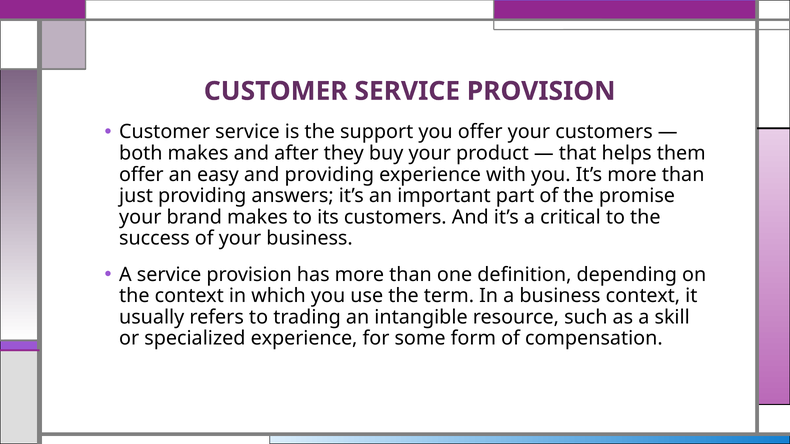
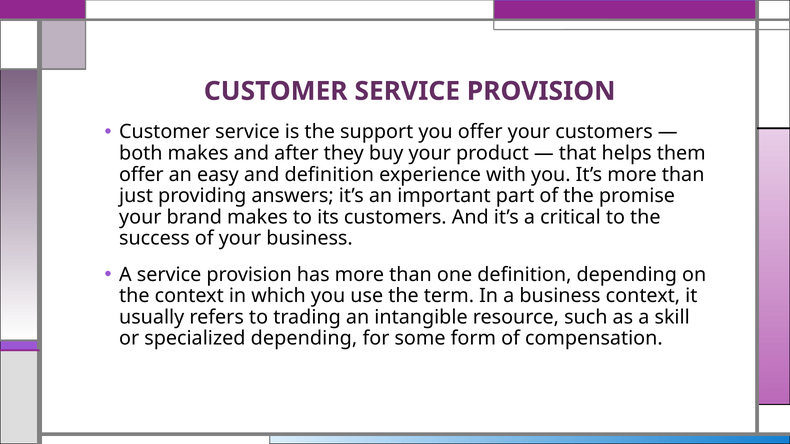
and providing: providing -> definition (329, 175)
specialized experience: experience -> depending (304, 339)
